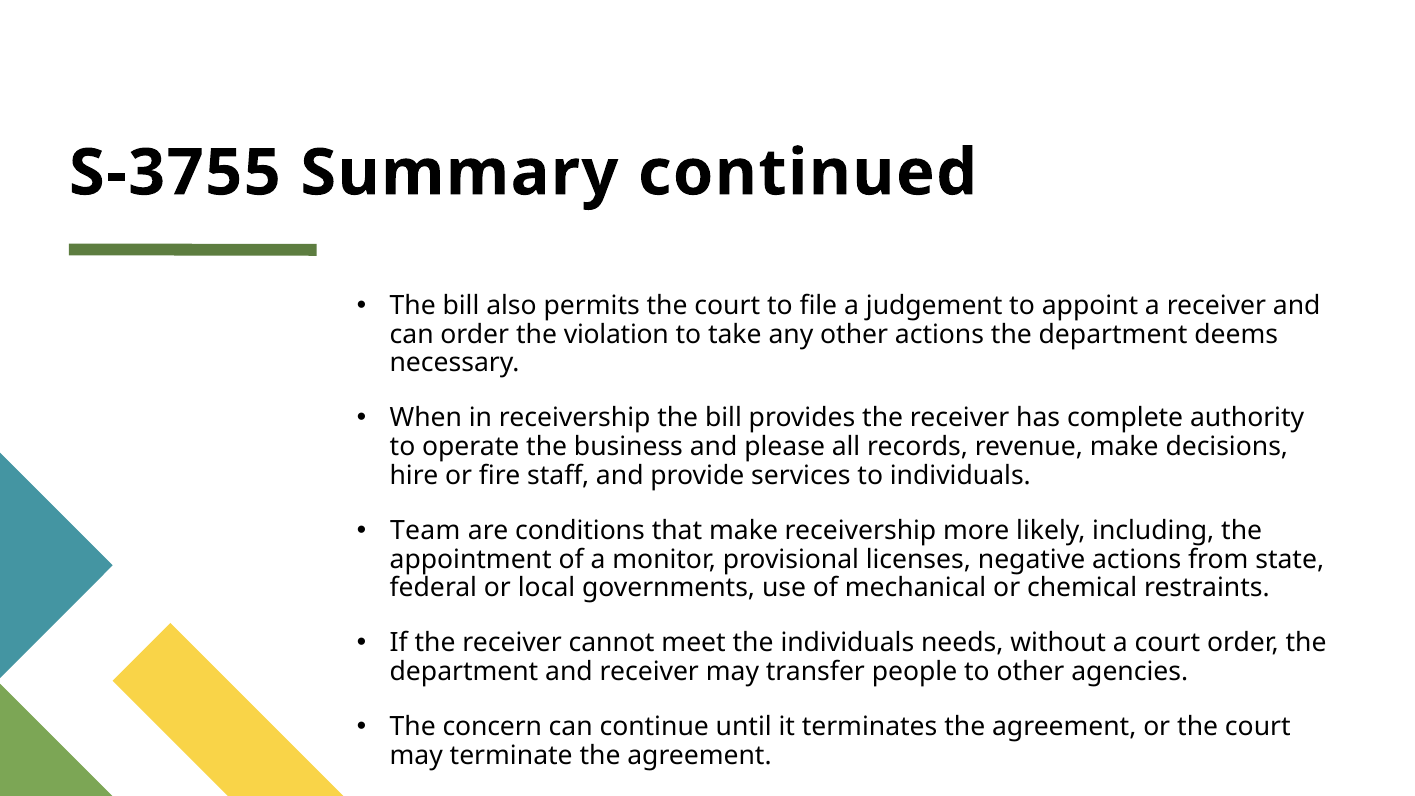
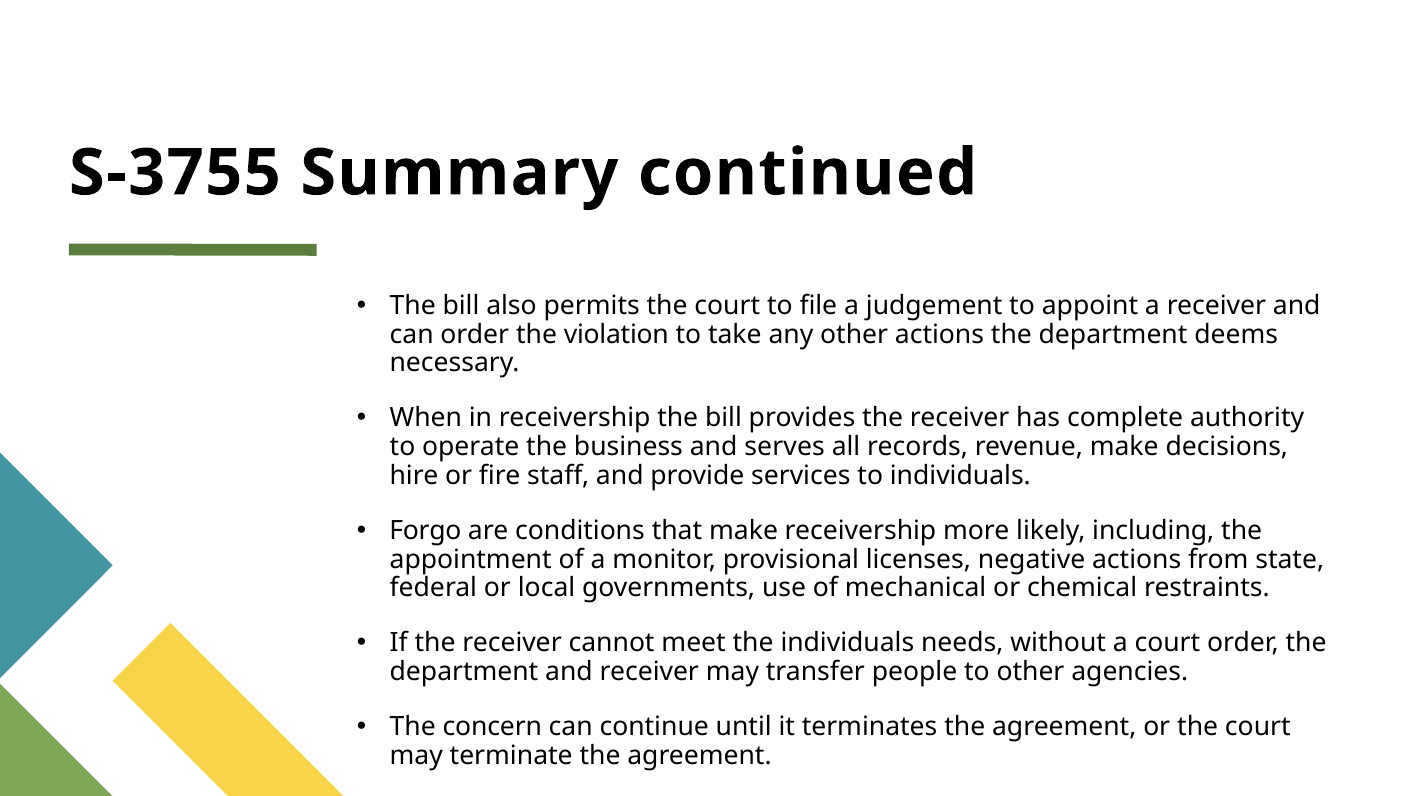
please: please -> serves (785, 447)
Team: Team -> Forgo (425, 531)
